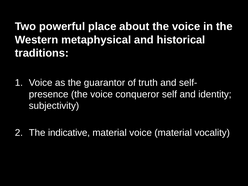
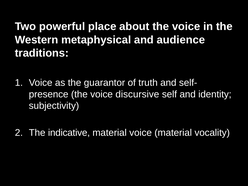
historical: historical -> audience (181, 40)
conqueror: conqueror -> discursive (137, 94)
